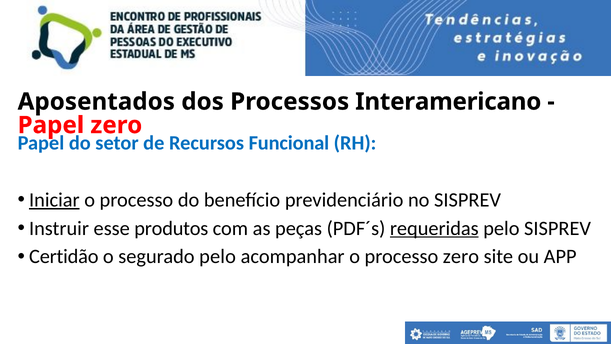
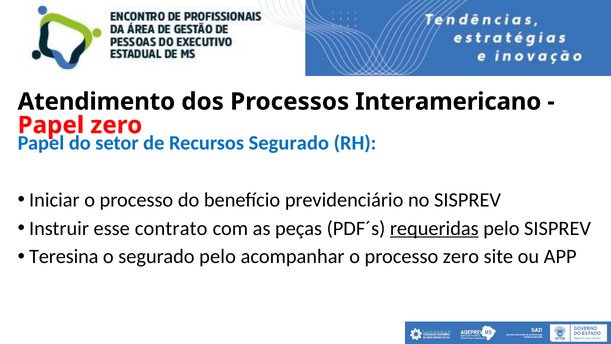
Aposentados: Aposentados -> Atendimento (96, 102)
Recursos Funcional: Funcional -> Segurado (289, 143)
Iniciar underline: present -> none (54, 200)
produtos: produtos -> contrato (171, 228)
Certidão: Certidão -> Teresina (64, 257)
